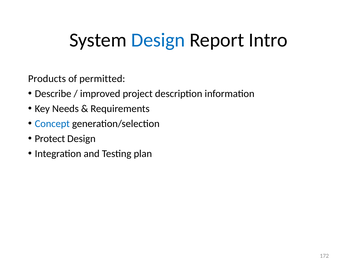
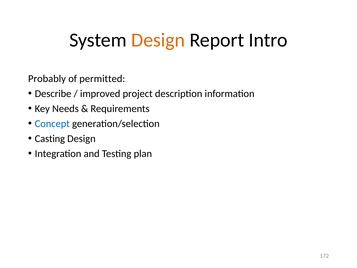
Design colour: blue -> orange (158, 40)
Products: Products -> Probably (47, 79)
Protect: Protect -> Casting (50, 138)
